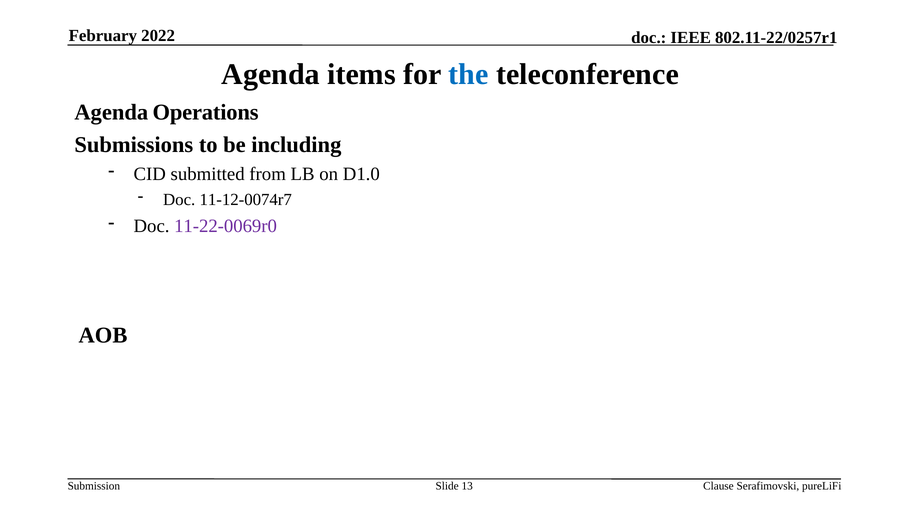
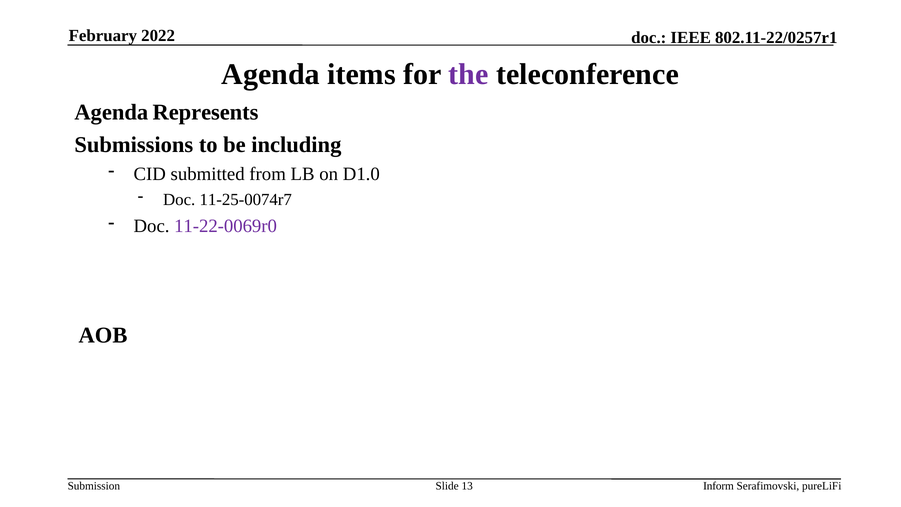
the colour: blue -> purple (468, 74)
Operations: Operations -> Represents (206, 112)
11-12-0074r7: 11-12-0074r7 -> 11-25-0074r7 (246, 200)
Clause: Clause -> Inform (719, 486)
